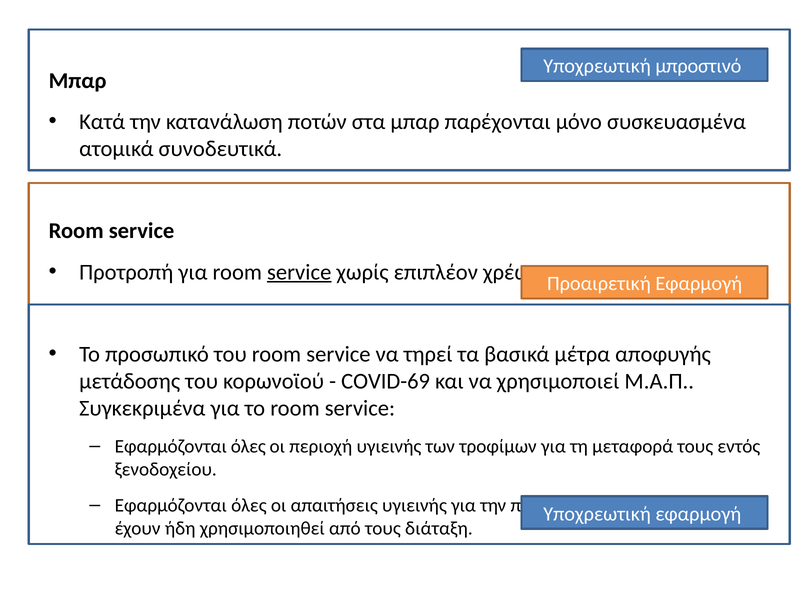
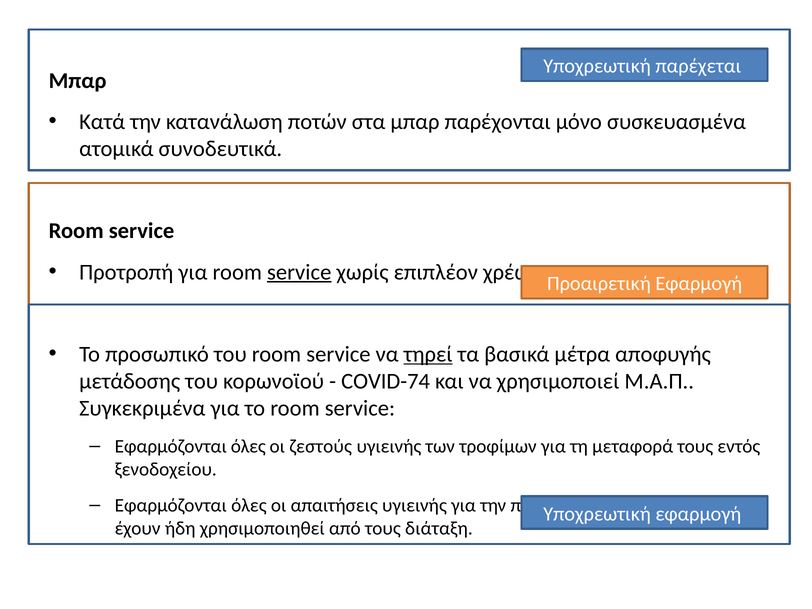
μπροστινό: μπροστινό -> παρέχεται (698, 66)
τηρεί underline: none -> present (428, 354)
COVID-69: COVID-69 -> COVID-74 (386, 381)
περιοχή: περιοχή -> ζεστούς (321, 446)
